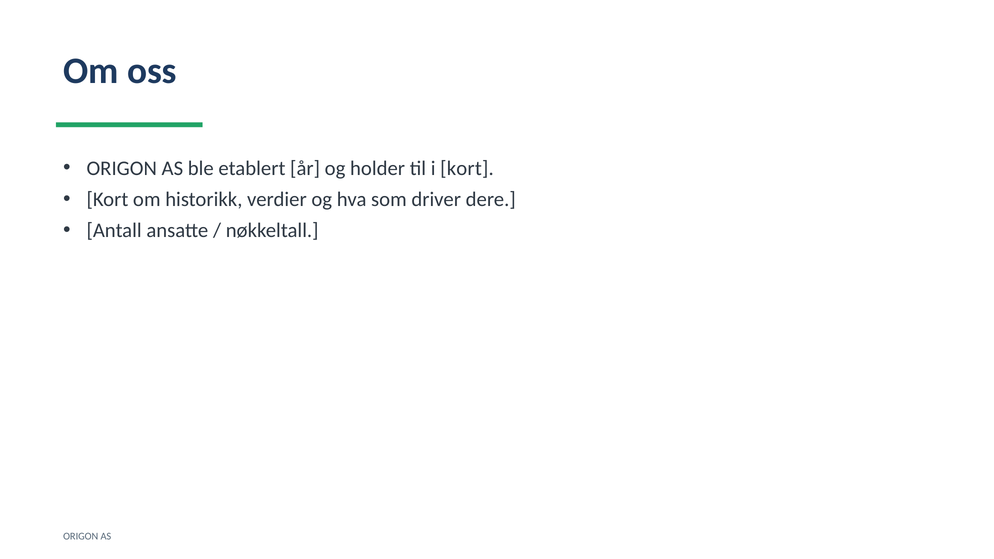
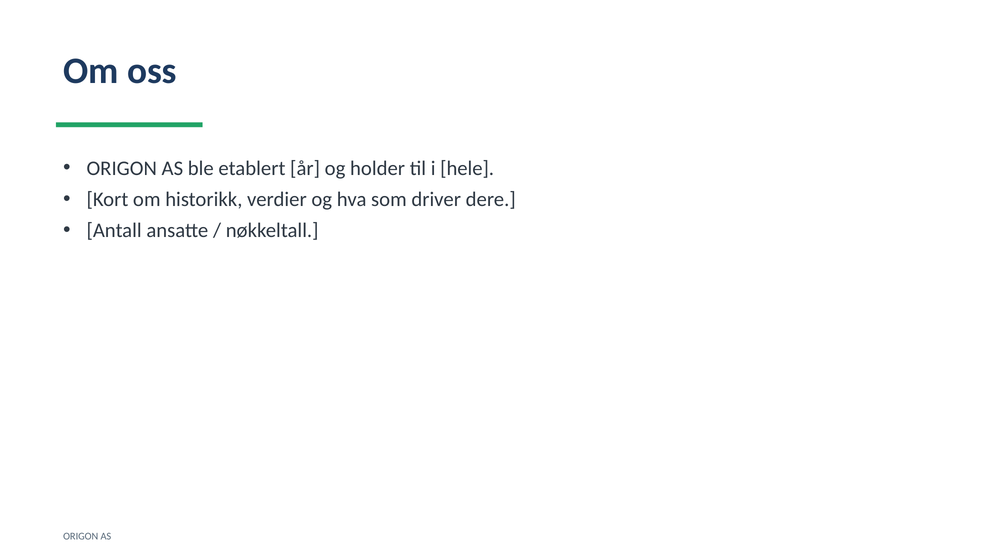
i kort: kort -> hele (467, 168)
